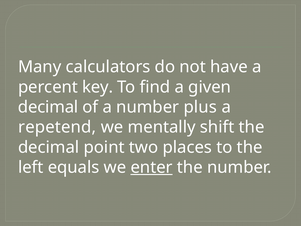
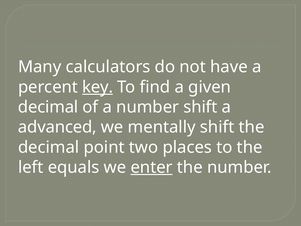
key underline: none -> present (98, 87)
number plus: plus -> shift (200, 107)
repetend: repetend -> advanced (57, 127)
